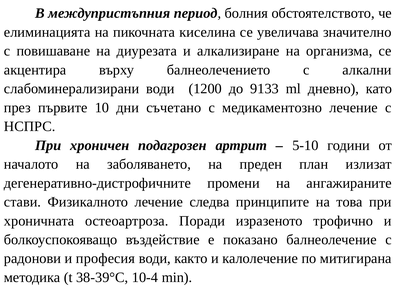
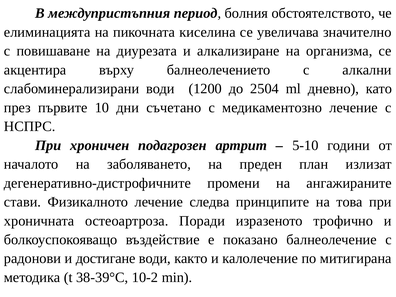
9133: 9133 -> 2504 (264, 89)
професия: професия -> достигане (106, 259)
10-4: 10-4 -> 10-2 (145, 277)
